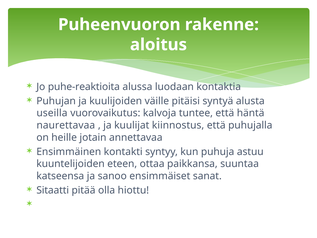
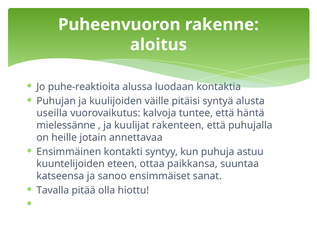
naurettavaa: naurettavaa -> mielessänne (66, 125)
kiinnostus: kiinnostus -> rakenteen (178, 125)
Sitaatti: Sitaatti -> Tavalla (53, 190)
